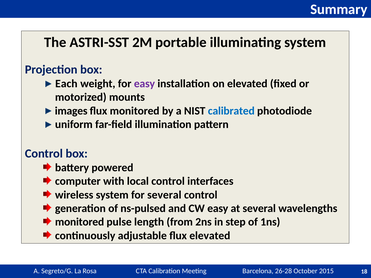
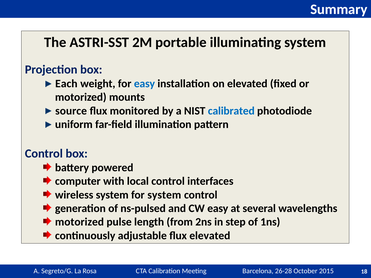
easy colour: purple -> blue (144, 84)
images: images -> source (71, 111)
for several: several -> system (164, 195)
monitored: monitored -> motorized (79, 222)
